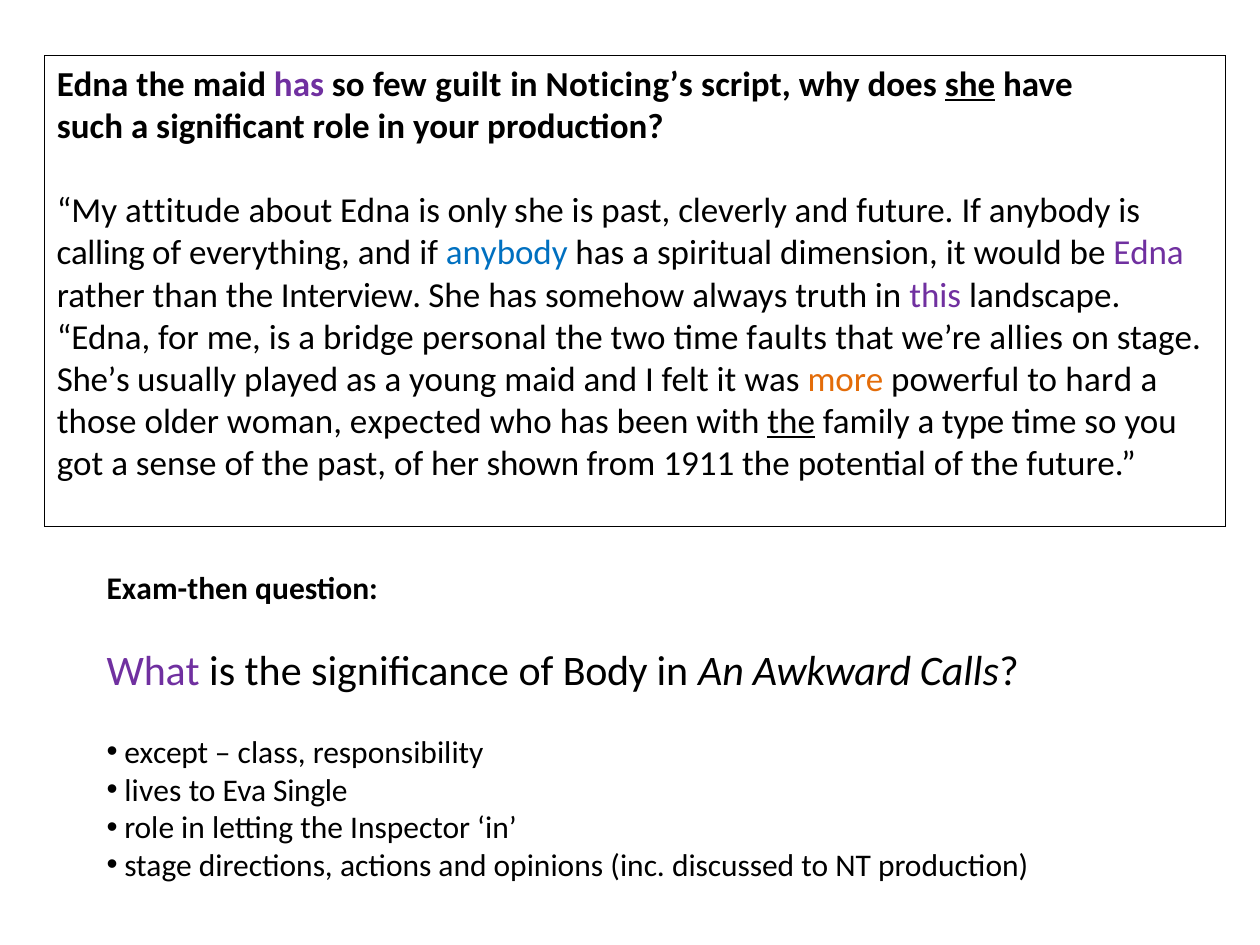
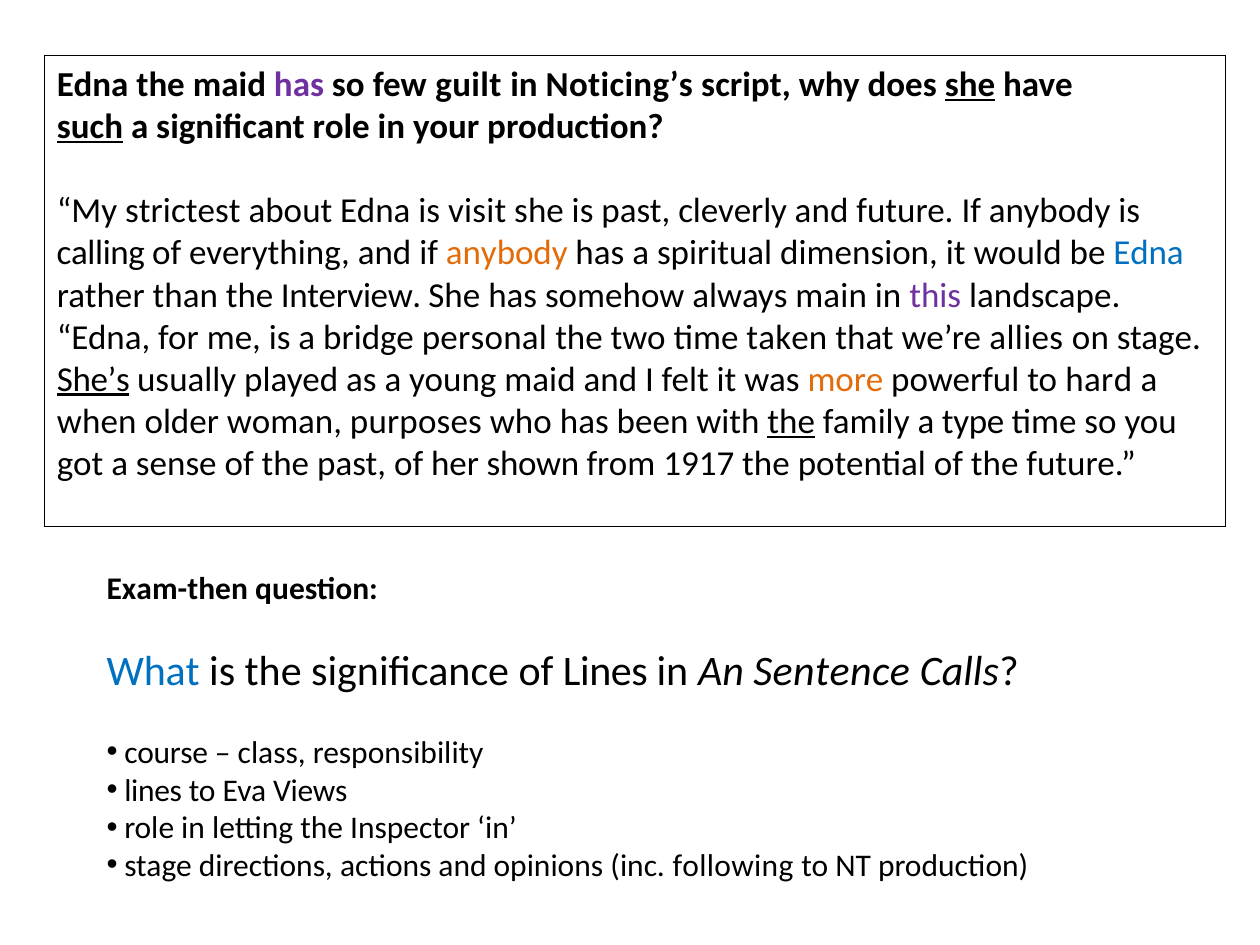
such underline: none -> present (90, 127)
attitude: attitude -> strictest (183, 211)
only: only -> visit (477, 211)
anybody colour: blue -> orange (507, 253)
Edna colour: purple -> blue (1149, 253)
truth: truth -> main (831, 295)
faults: faults -> taken (787, 337)
She’s underline: none -> present (93, 379)
those: those -> when (97, 422)
expected: expected -> purposes (416, 422)
1911: 1911 -> 1917 (699, 464)
What colour: purple -> blue (153, 672)
of Body: Body -> Lines (605, 672)
Awkward: Awkward -> Sentence (832, 672)
except: except -> course (166, 753)
lives: lives -> lines (153, 791)
Single: Single -> Views (310, 791)
discussed: discussed -> following (733, 866)
